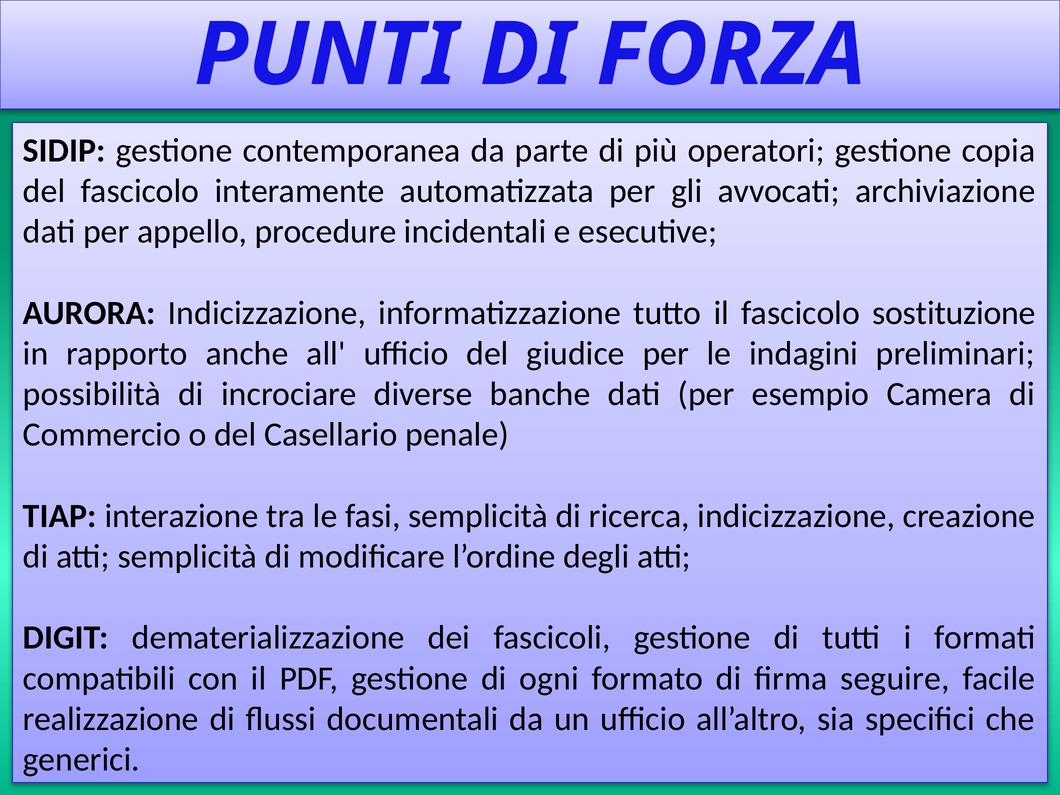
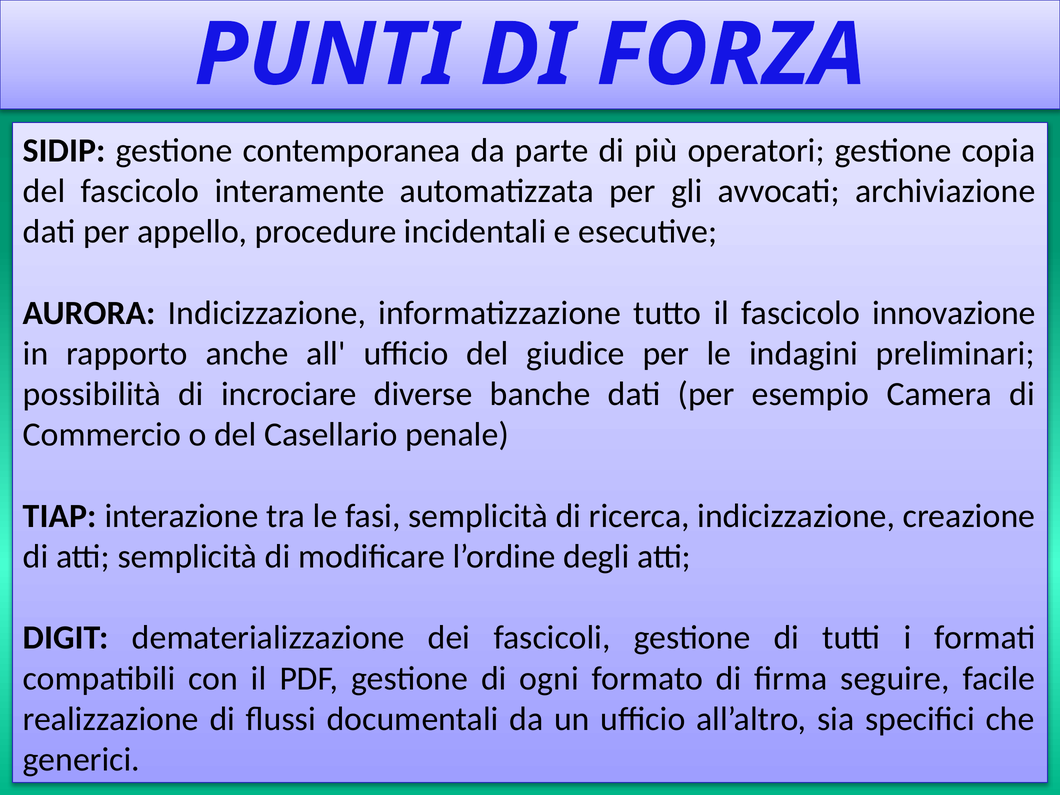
sostituzione: sostituzione -> innovazione (954, 313)
